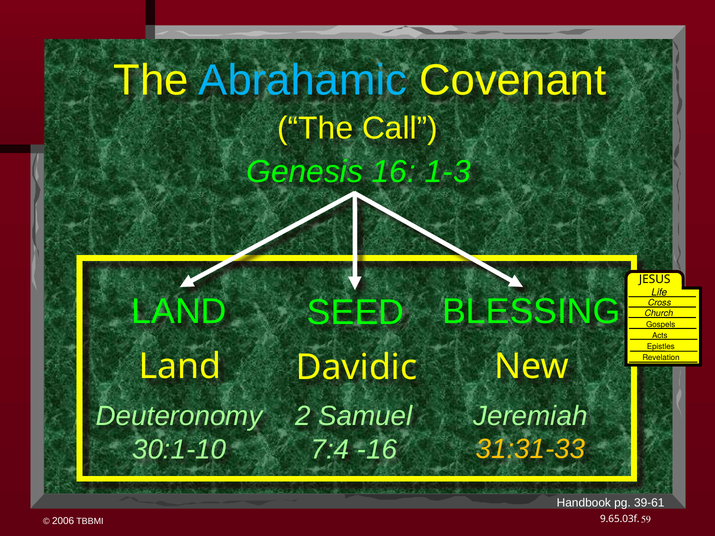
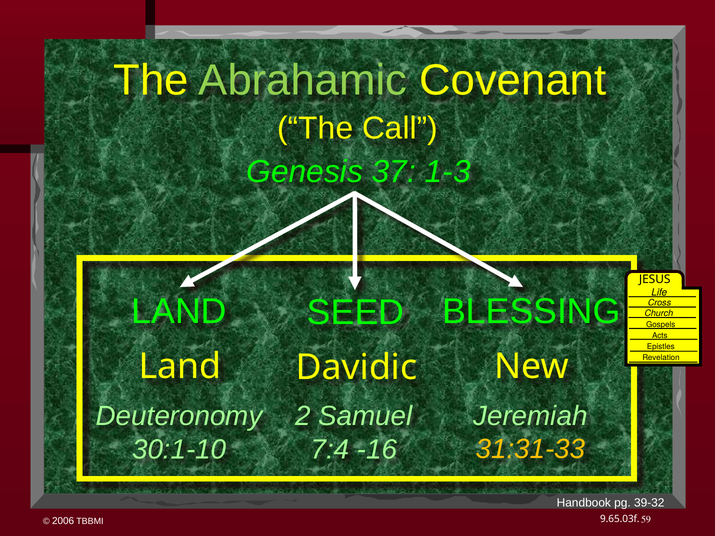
Abrahamic colour: light blue -> light green (303, 81)
16: 16 -> 37 (394, 172)
39-61: 39-61 -> 39-32 (649, 503)
